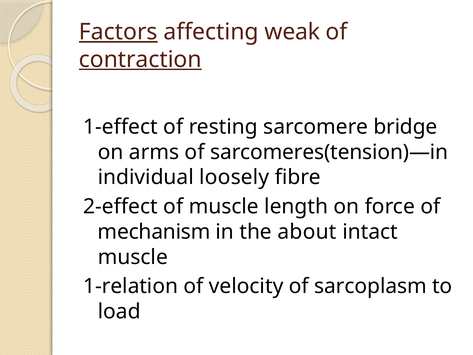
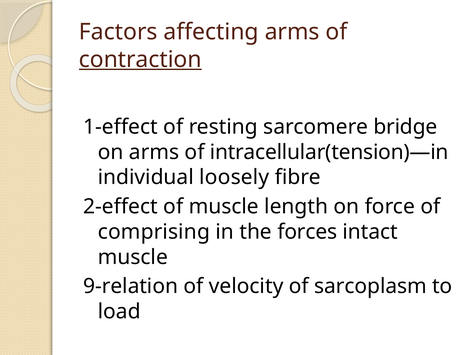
Factors underline: present -> none (118, 32)
affecting weak: weak -> arms (292, 32)
sarcomeres(tension)—in: sarcomeres(tension)—in -> intracellular(tension)—in (329, 152)
mechanism: mechanism -> comprising (154, 232)
about: about -> forces (307, 232)
1-relation: 1-relation -> 9-relation (131, 286)
